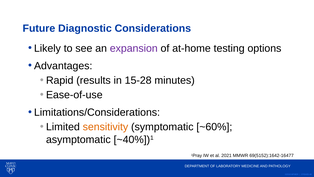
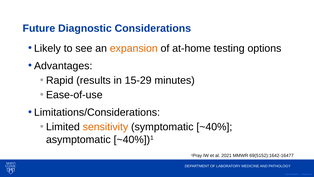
expansion colour: purple -> orange (134, 48)
15-28: 15-28 -> 15-29 (138, 80)
~60%: ~60% -> ~40% (214, 127)
